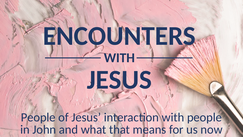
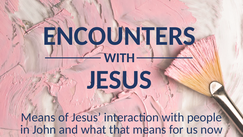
People: People -> Means (38, 117)
